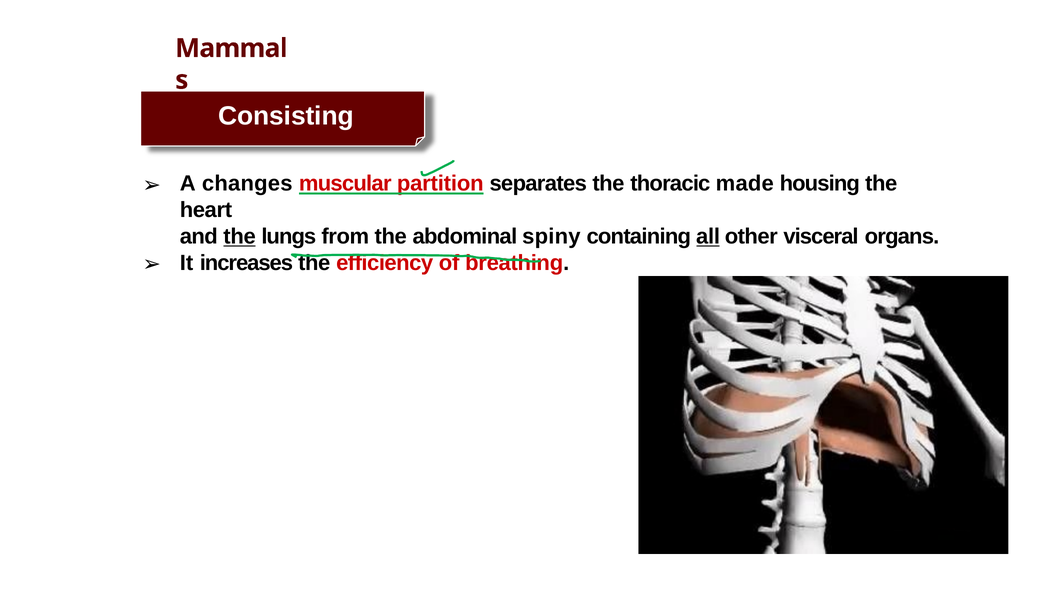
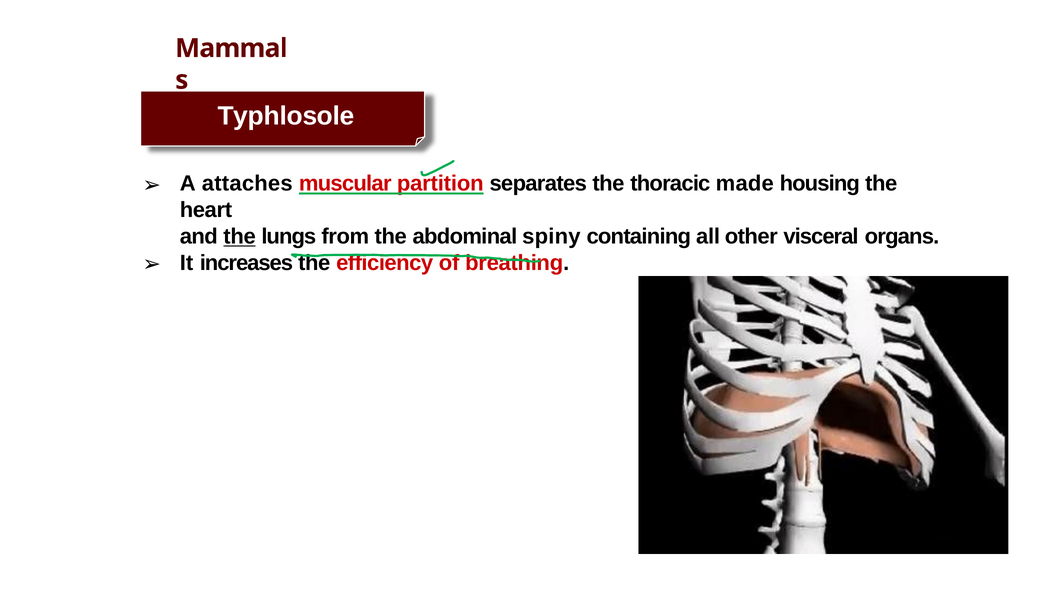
Consisting: Consisting -> Typhlosole (286, 116)
changes: changes -> attaches (247, 184)
all underline: present -> none (708, 237)
